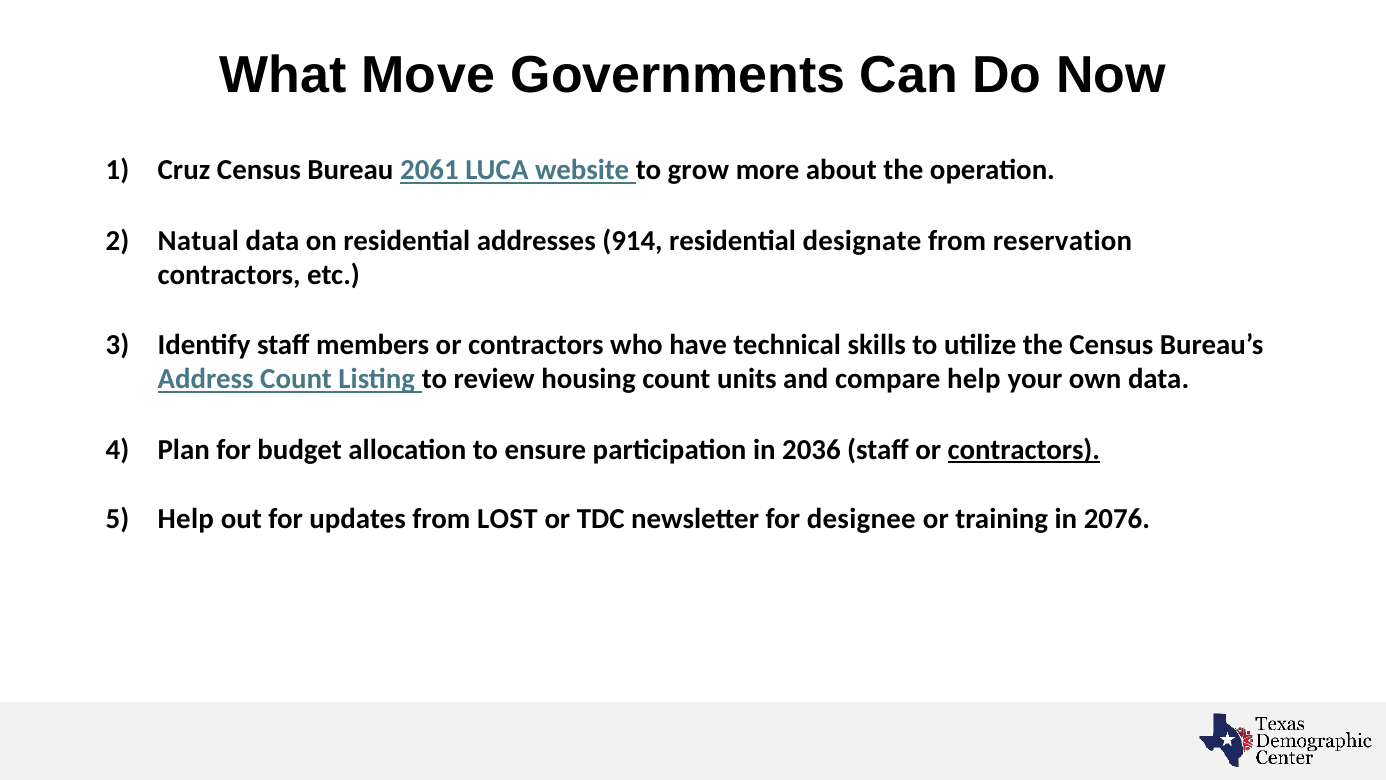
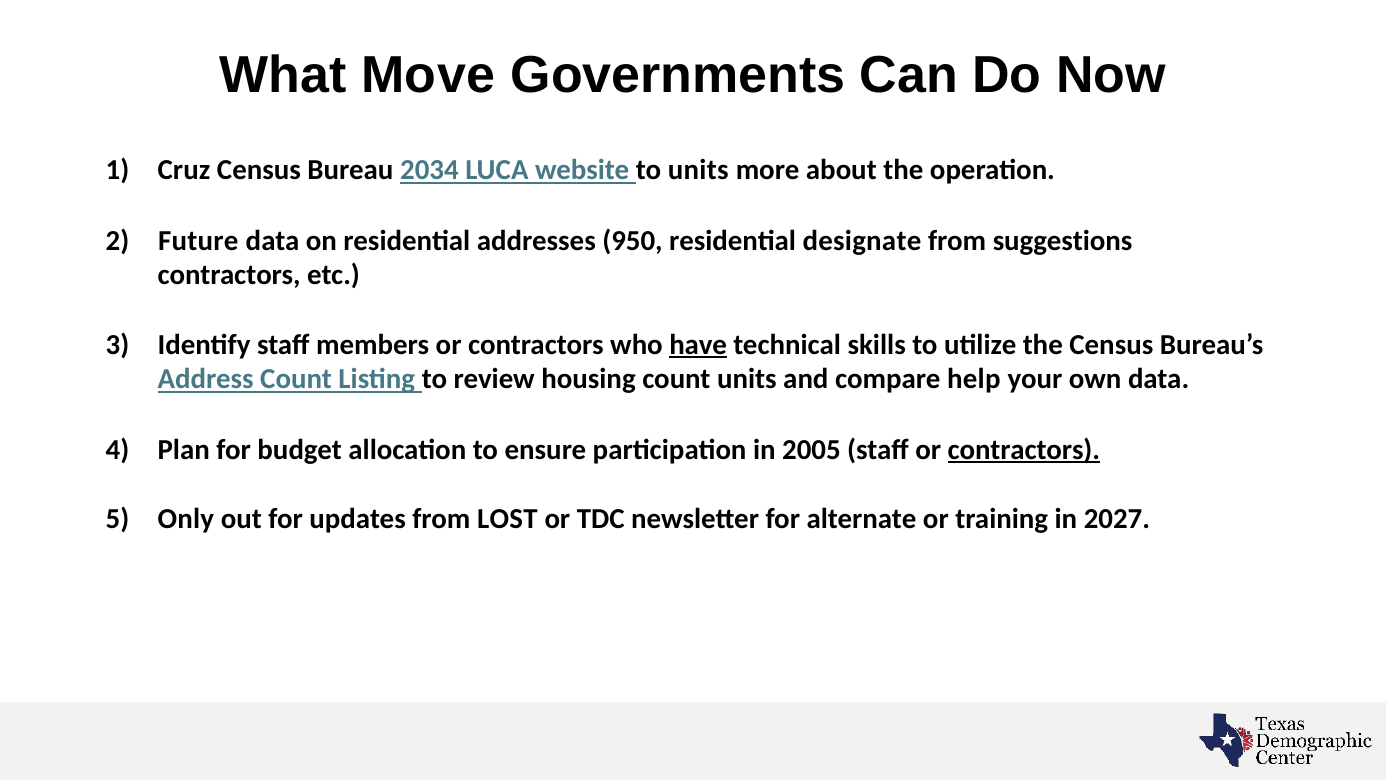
2061: 2061 -> 2034 (429, 170)
to grow: grow -> units (698, 170)
Natual: Natual -> Future (198, 240)
914: 914 -> 950 (632, 240)
reservation: reservation -> suggestions (1063, 240)
have underline: none -> present (698, 345)
2036: 2036 -> 2005 (811, 449)
Help: Help -> Only (186, 519)
designee: designee -> alternate (862, 519)
2076: 2076 -> 2027 (1117, 519)
